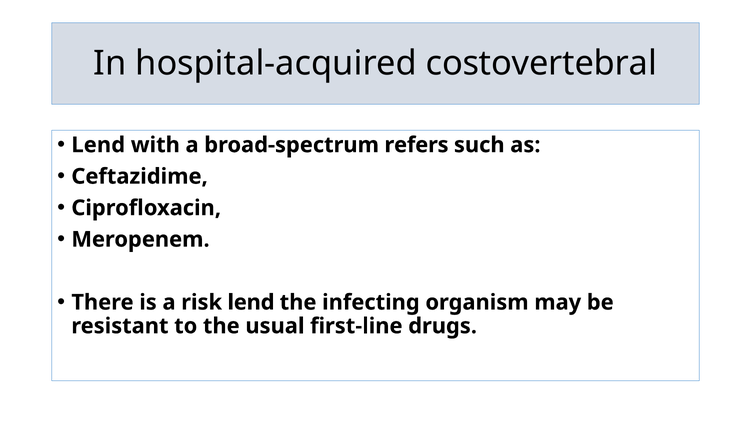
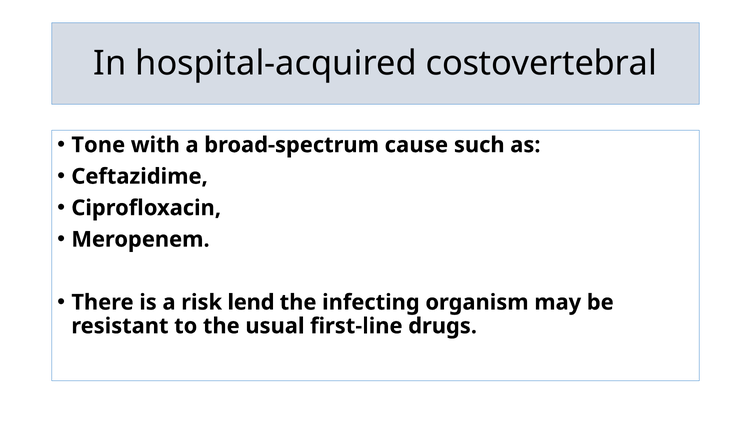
Lend: Lend -> Tone (98, 145)
refers: refers -> cause (416, 145)
